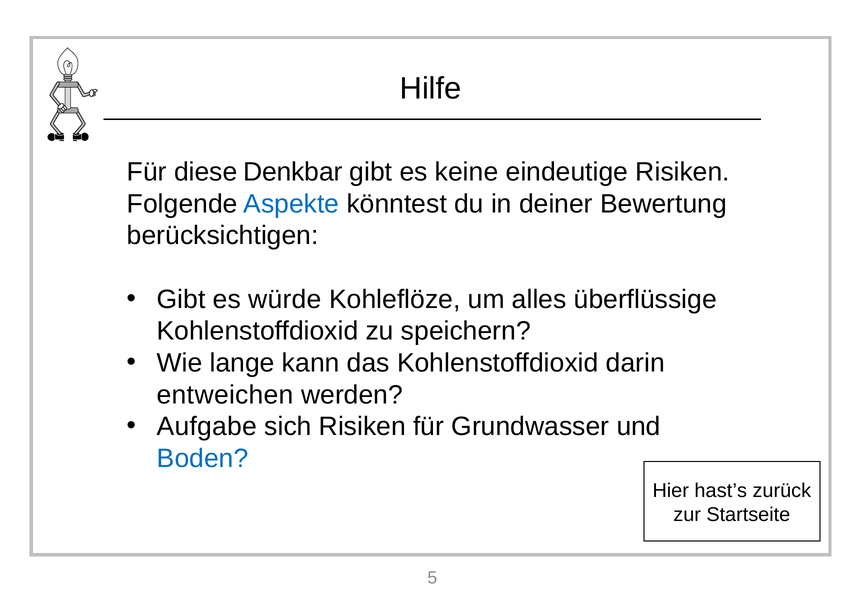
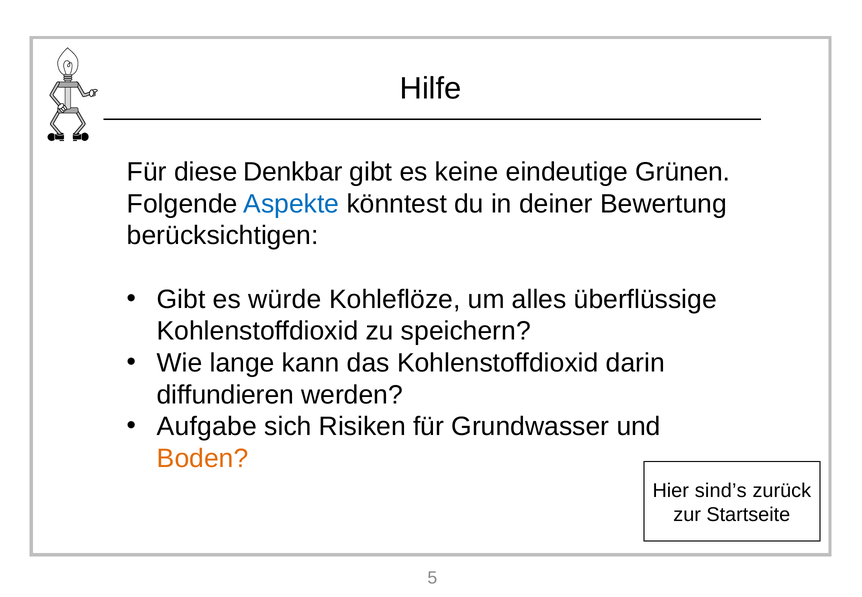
eindeutige Risiken: Risiken -> Grünen (683, 172)
entweichen: entweichen -> diffundieren (225, 395)
Boden colour: blue -> orange (203, 458)
hast’s: hast’s -> sind’s (721, 491)
